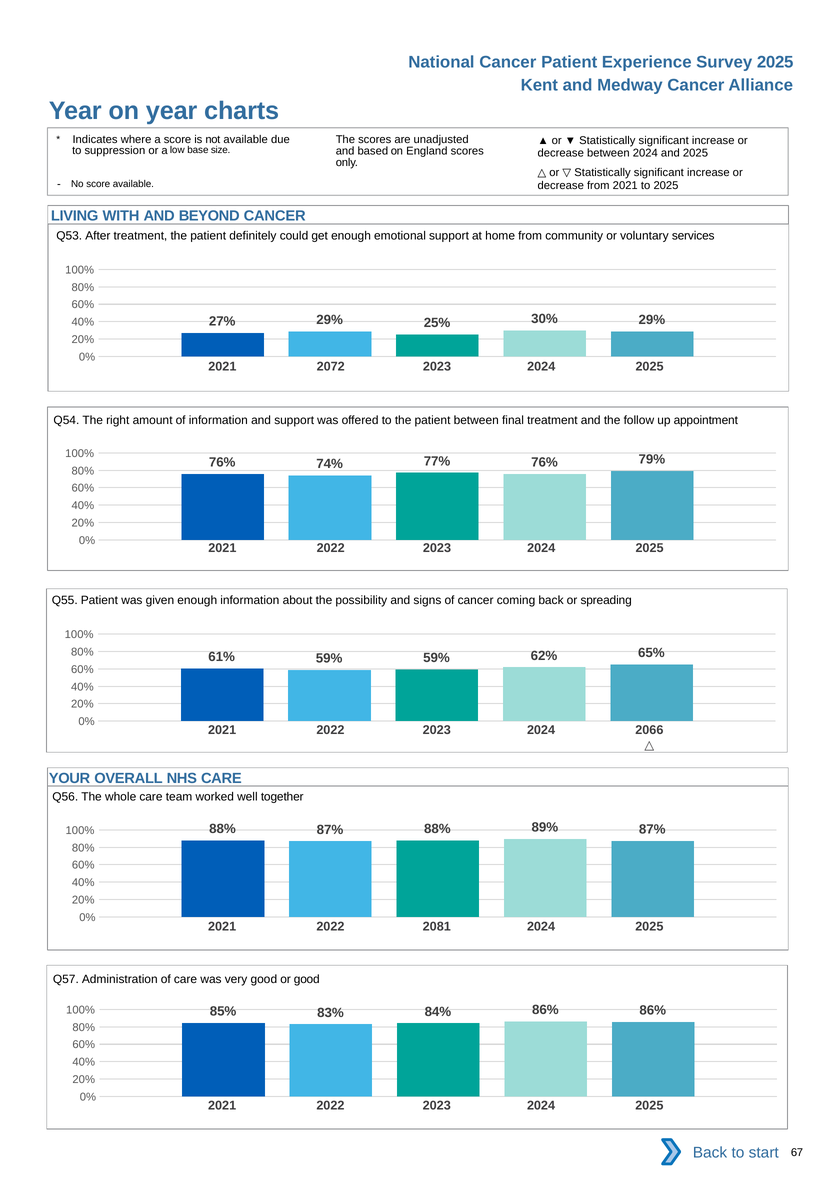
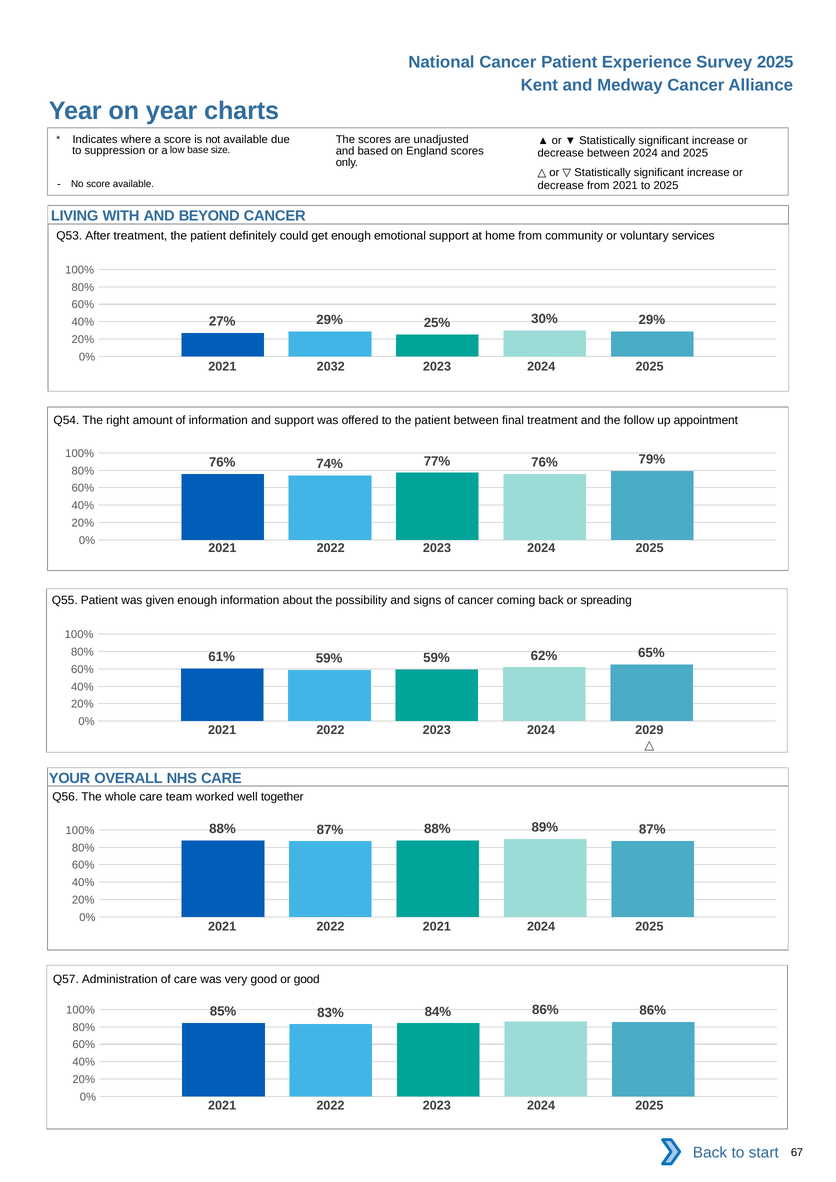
2072: 2072 -> 2032 (331, 367)
2066: 2066 -> 2029 (649, 731)
2022 2081: 2081 -> 2021 (437, 927)
